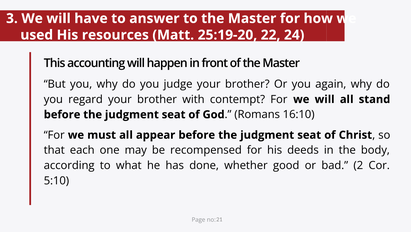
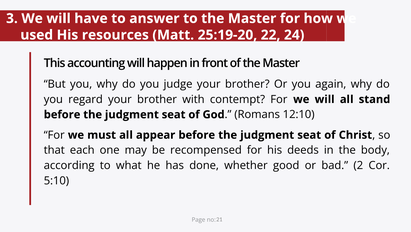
16:10: 16:10 -> 12:10 (299, 114)
